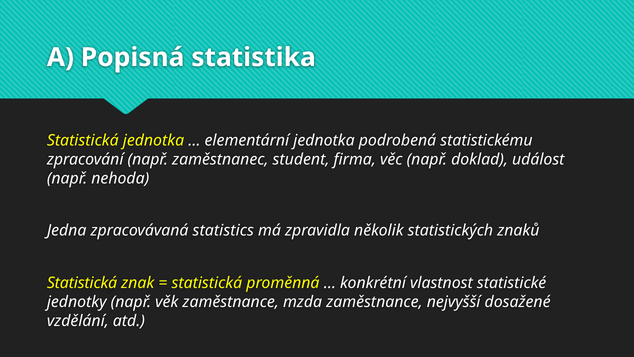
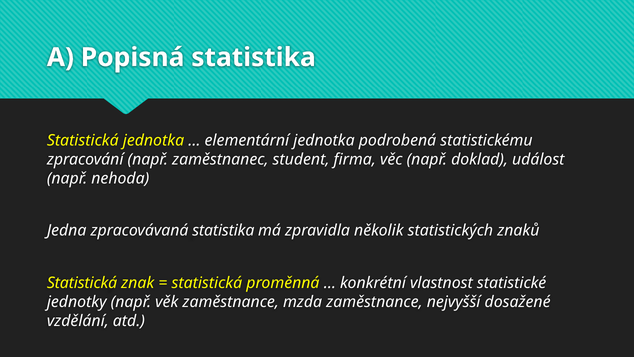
zpracovávaná statistics: statistics -> statistika (223, 230)
